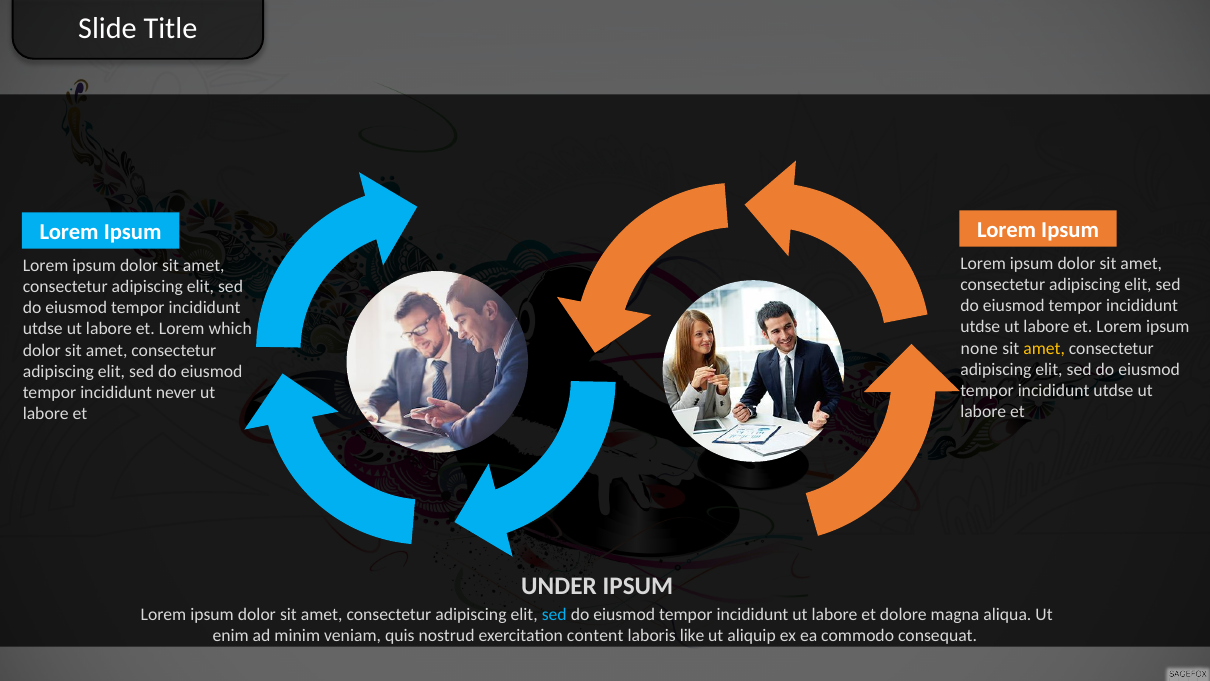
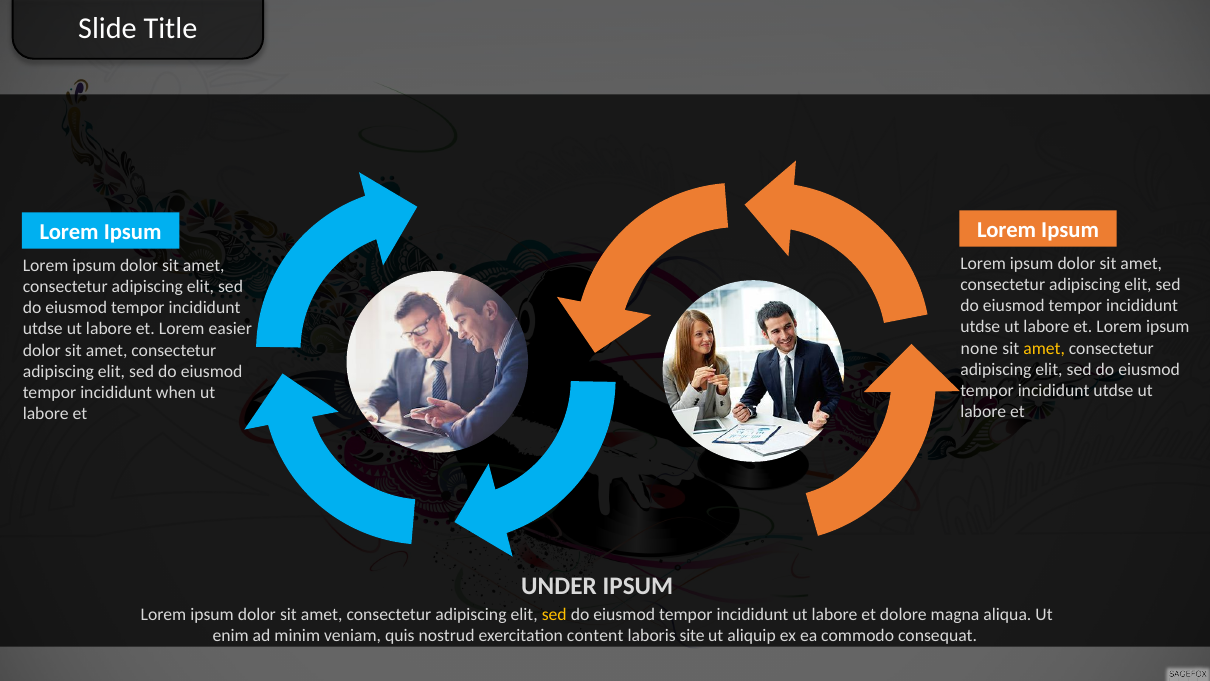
which: which -> easier (230, 329)
never: never -> when (176, 392)
sed colour: light blue -> yellow (554, 614)
like: like -> site (692, 635)
